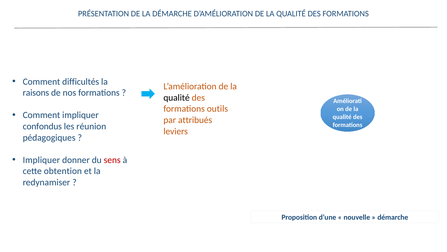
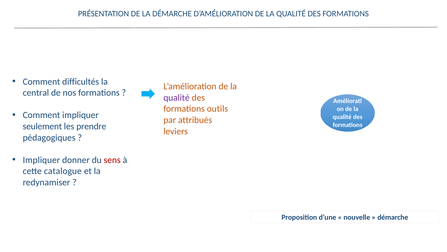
raisons: raisons -> central (36, 93)
qualité colour: black -> purple (177, 97)
confondus: confondus -> seulement (42, 126)
réunion: réunion -> prendre (91, 126)
obtention: obtention -> catalogue (63, 171)
